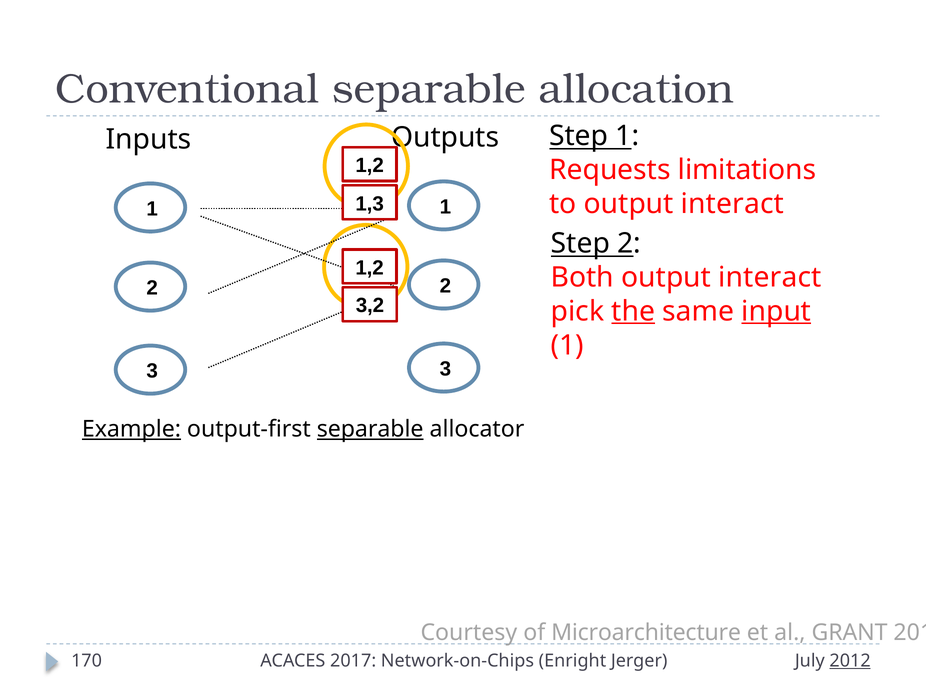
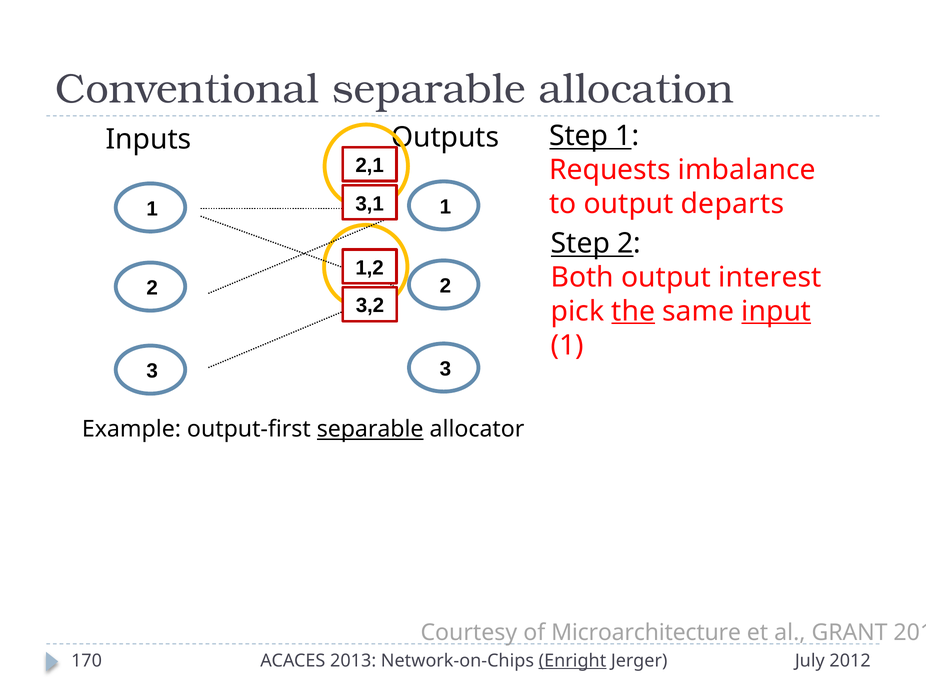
1,2: 1,2 -> 2,1 (370, 165)
limitations: limitations -> imbalance (747, 170)
1,3: 1,3 -> 3,1 (370, 204)
to output interact: interact -> departs (732, 204)
Both output interact: interact -> interest (770, 277)
Example underline: present -> none (131, 429)
2017: 2017 -> 2013 (353, 660)
Enright underline: none -> present (572, 660)
2012 underline: present -> none (850, 660)
